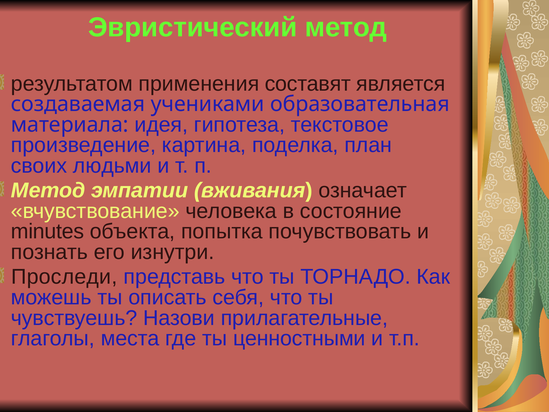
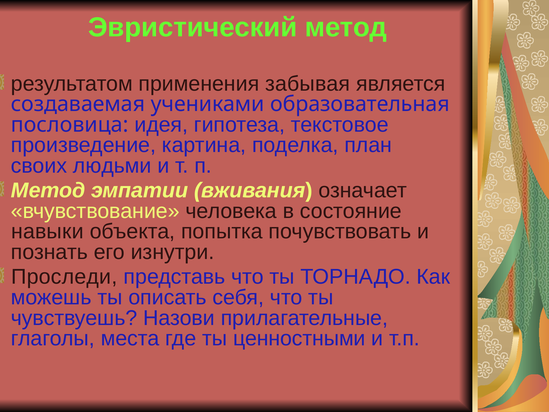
составят: составят -> забывая (308, 84)
материала: материала -> пословица (70, 125)
minutes: minutes -> навыки (47, 231)
